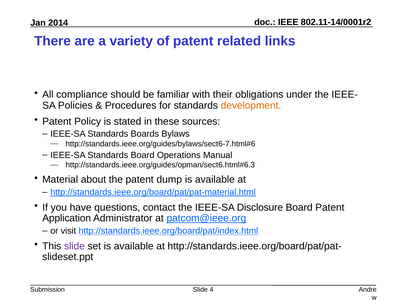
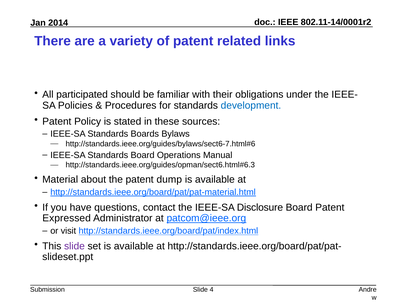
compliance: compliance -> participated (82, 95)
development colour: orange -> blue (251, 106)
Application: Application -> Expressed (67, 218)
